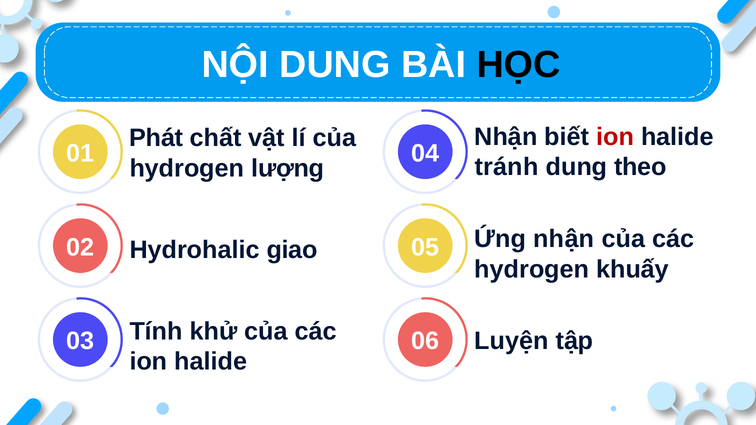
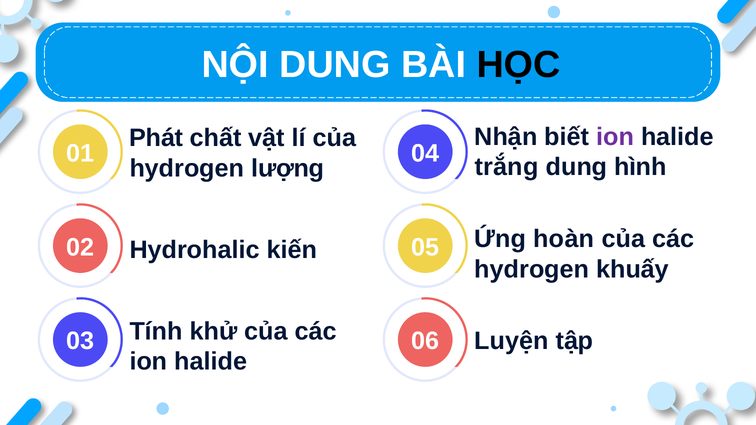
ion colour: red -> purple (615, 137)
tránh: tránh -> trắng (507, 167)
theo: theo -> hình (640, 167)
Ứng nhận: nhận -> hoàn (564, 239)
giao: giao -> kiến (292, 250)
